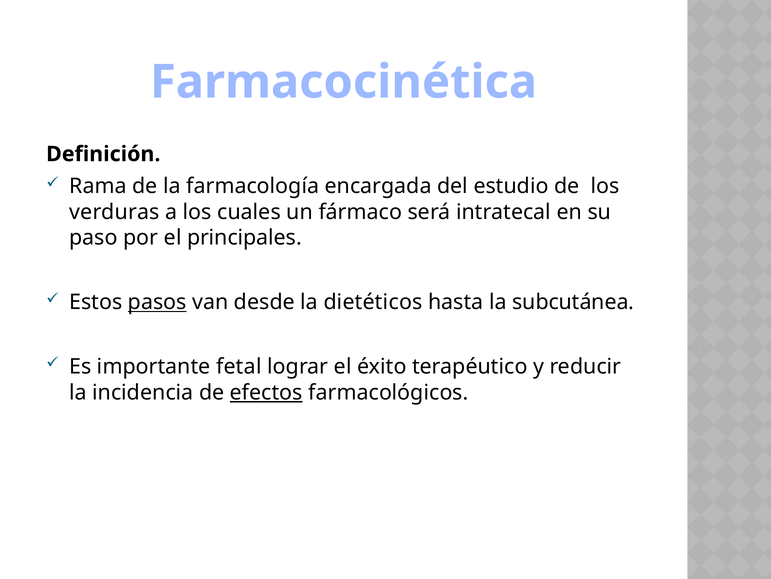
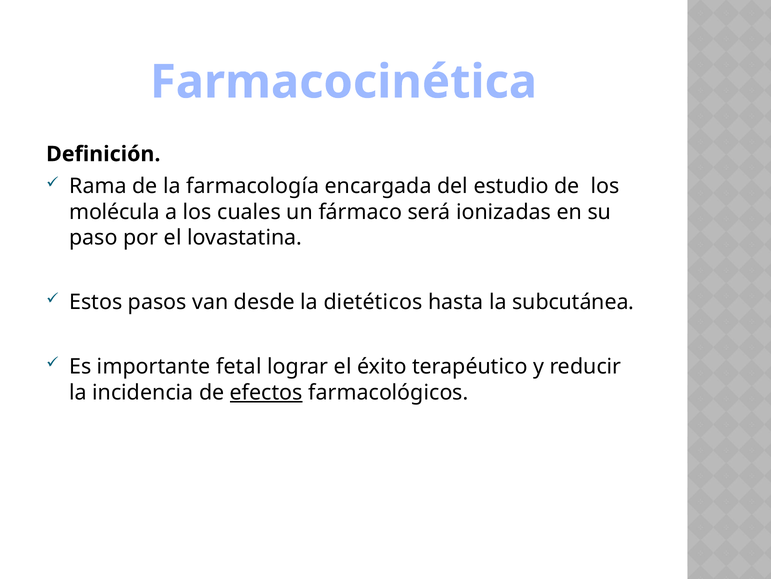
verduras: verduras -> molécula (115, 212)
intratecal: intratecal -> ionizadas (504, 212)
principales: principales -> lovastatina (244, 238)
pasos underline: present -> none (157, 302)
